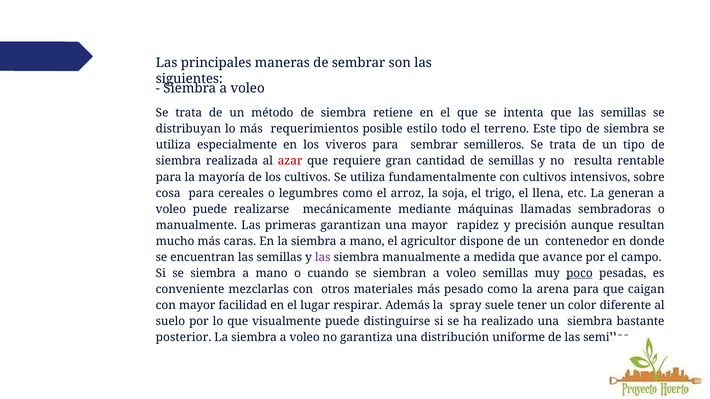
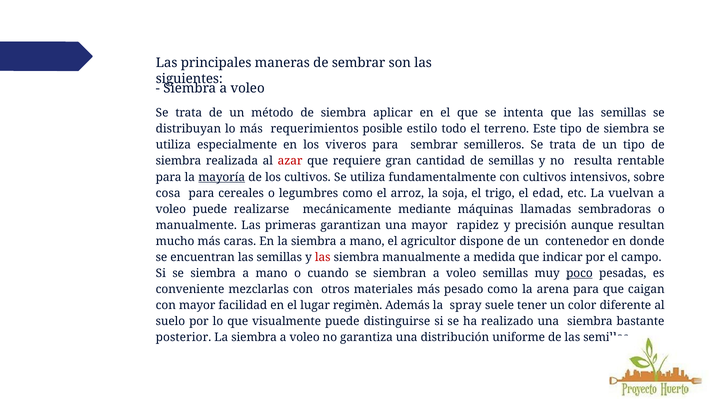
retiene: retiene -> aplicar (393, 113)
mayoría underline: none -> present (222, 177)
llena: llena -> edad (548, 193)
generan: generan -> vuelvan (631, 193)
las colour: purple -> red (323, 257)
avance: avance -> indicar (563, 257)
respirar: respirar -> regimèn (358, 306)
